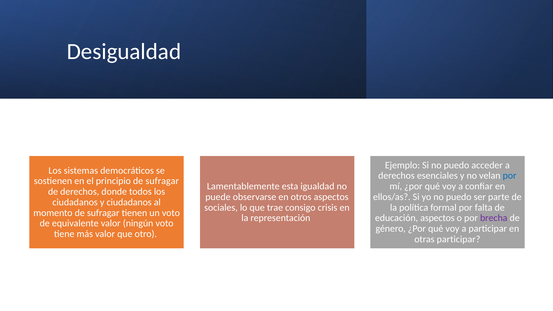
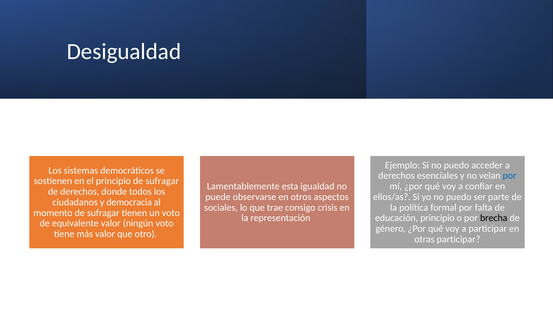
y ciudadanos: ciudadanos -> democracia (129, 202)
educación aspectos: aspectos -> principio (437, 218)
brecha colour: purple -> black (494, 218)
